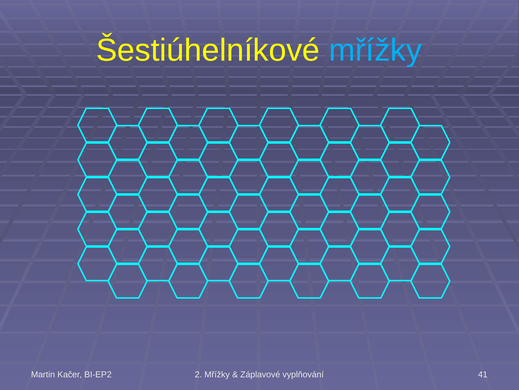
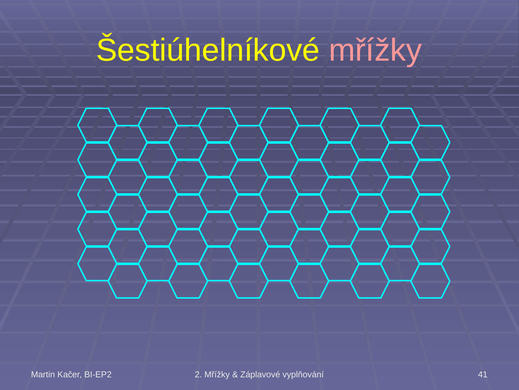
mřížky colour: light blue -> pink (375, 50)
